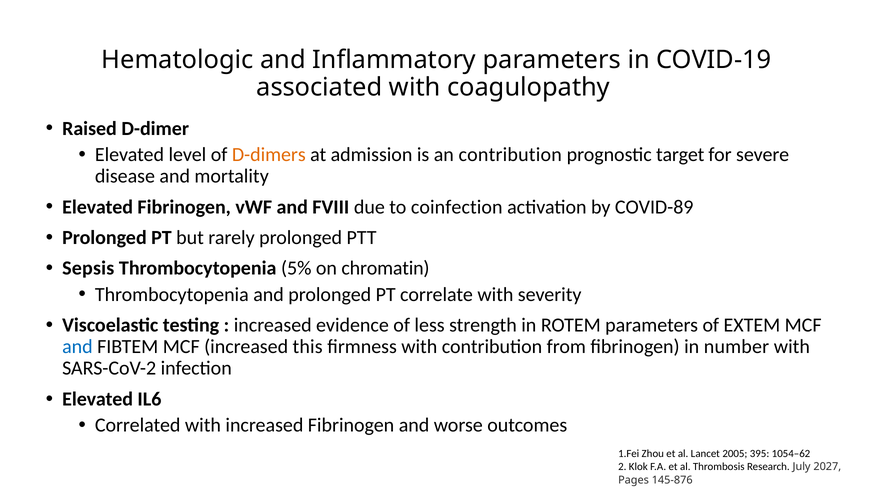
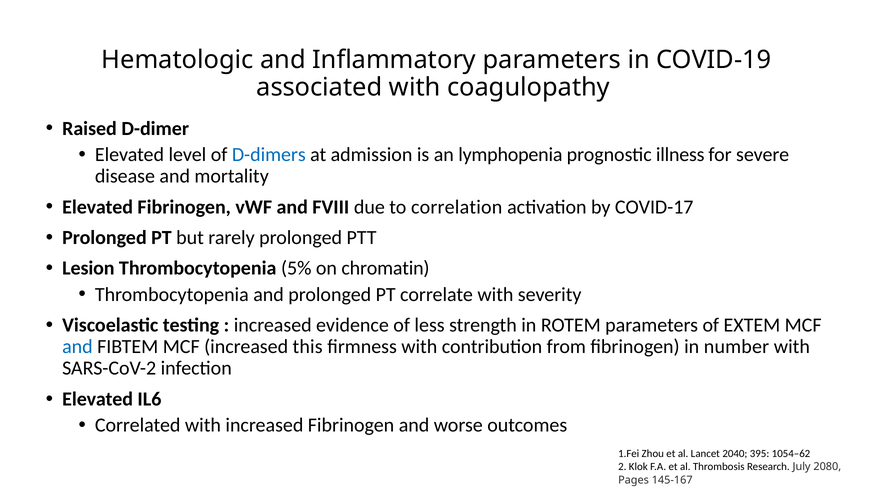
D-dimers colour: orange -> blue (269, 155)
an contribution: contribution -> lymphopenia (510, 155)
target: target -> illness (680, 155)
coinfection: coinfection -> correlation (457, 207)
COVID-89: COVID-89 -> COVID-17 (654, 207)
Sepsis: Sepsis -> Lesion (88, 268)
2005: 2005 -> 2040 (735, 454)
2027: 2027 -> 2080 (827, 467)
145-876: 145-876 -> 145-167 (672, 480)
